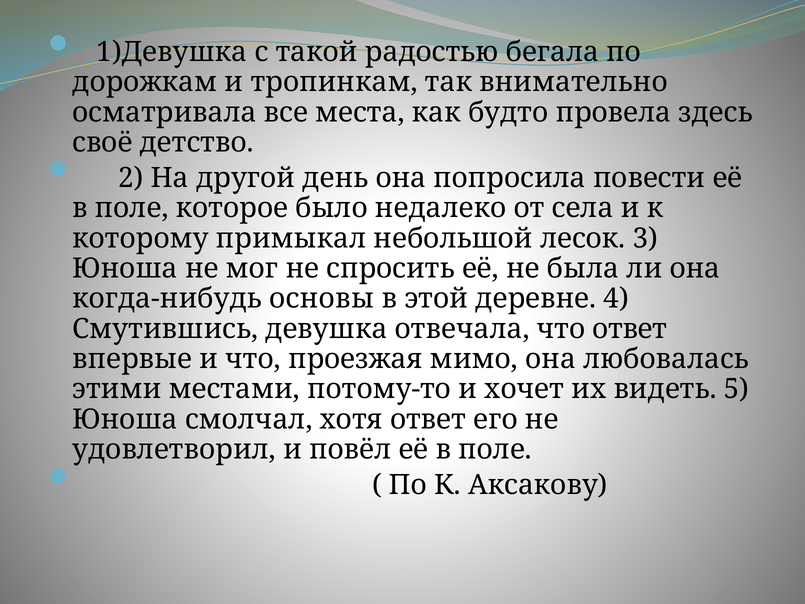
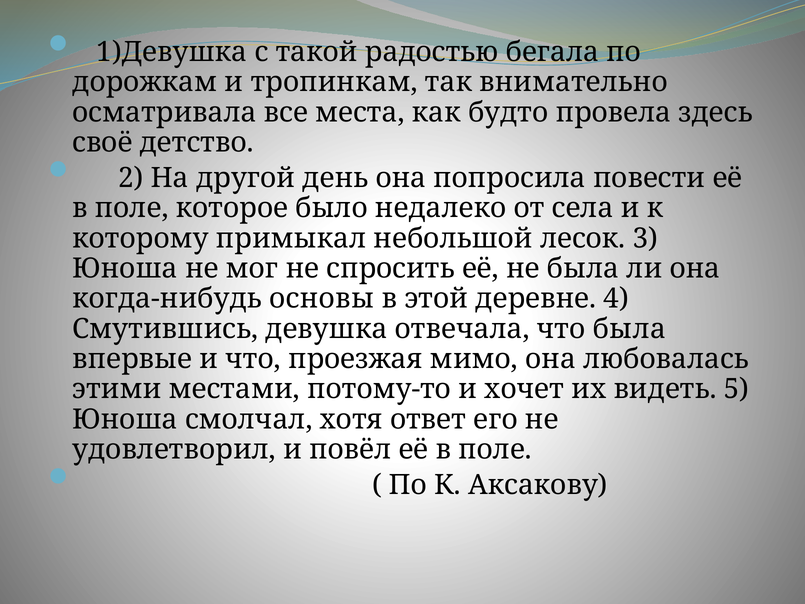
что ответ: ответ -> была (629, 329)
